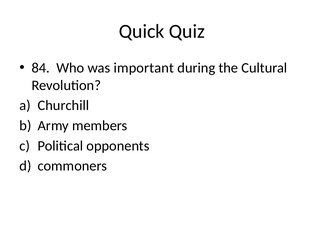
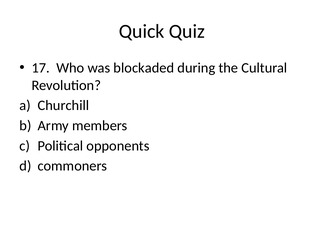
84: 84 -> 17 (41, 68)
important: important -> blockaded (144, 68)
